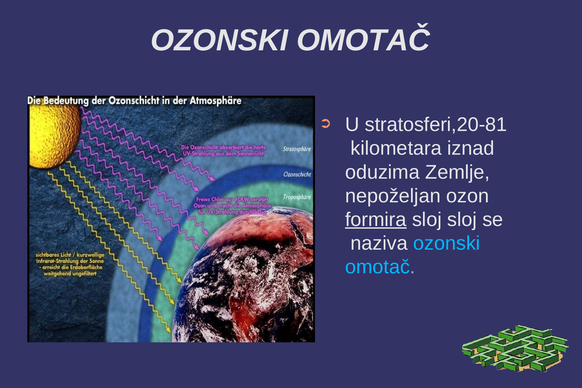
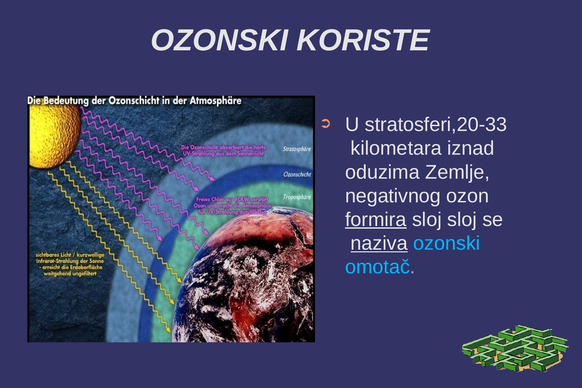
OMOTAČ: OMOTAČ -> KORISTE (363, 41)
stratosferi,20-81: stratosferi,20-81 -> stratosferi,20-33 (436, 125)
nepoželjan: nepoželjan -> negativnog (393, 196)
naziva underline: none -> present (379, 243)
